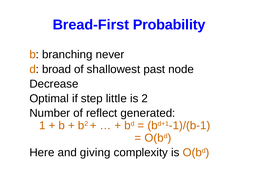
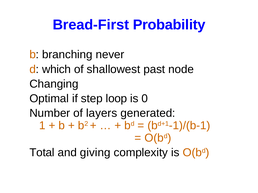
broad: broad -> which (57, 69)
Decrease: Decrease -> Changing (54, 84)
little: little -> loop (116, 99)
2: 2 -> 0 (145, 99)
reflect: reflect -> layers (102, 113)
Here: Here -> Total (42, 153)
